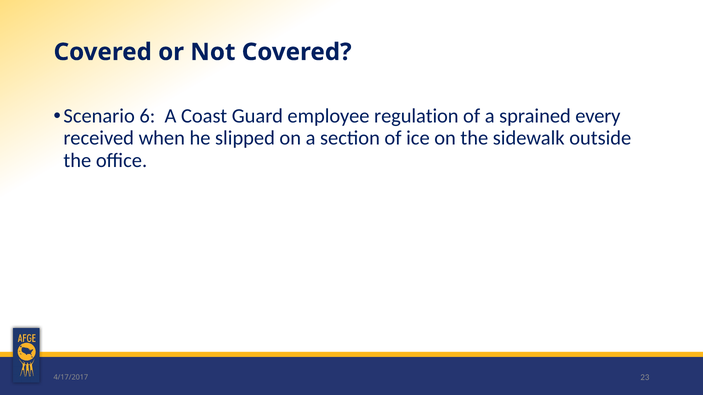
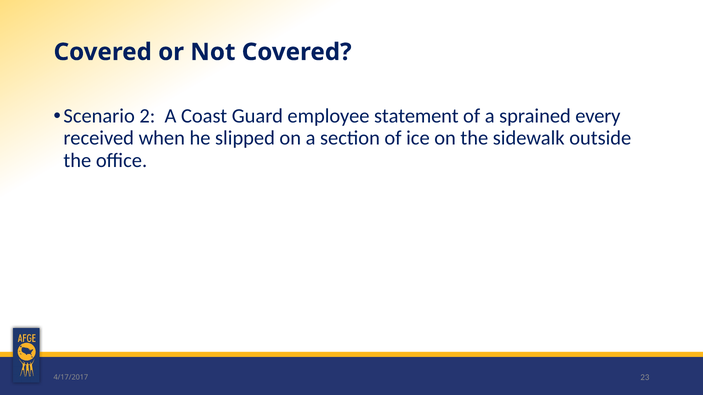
6: 6 -> 2 (147, 116)
regulation: regulation -> statement (416, 116)
